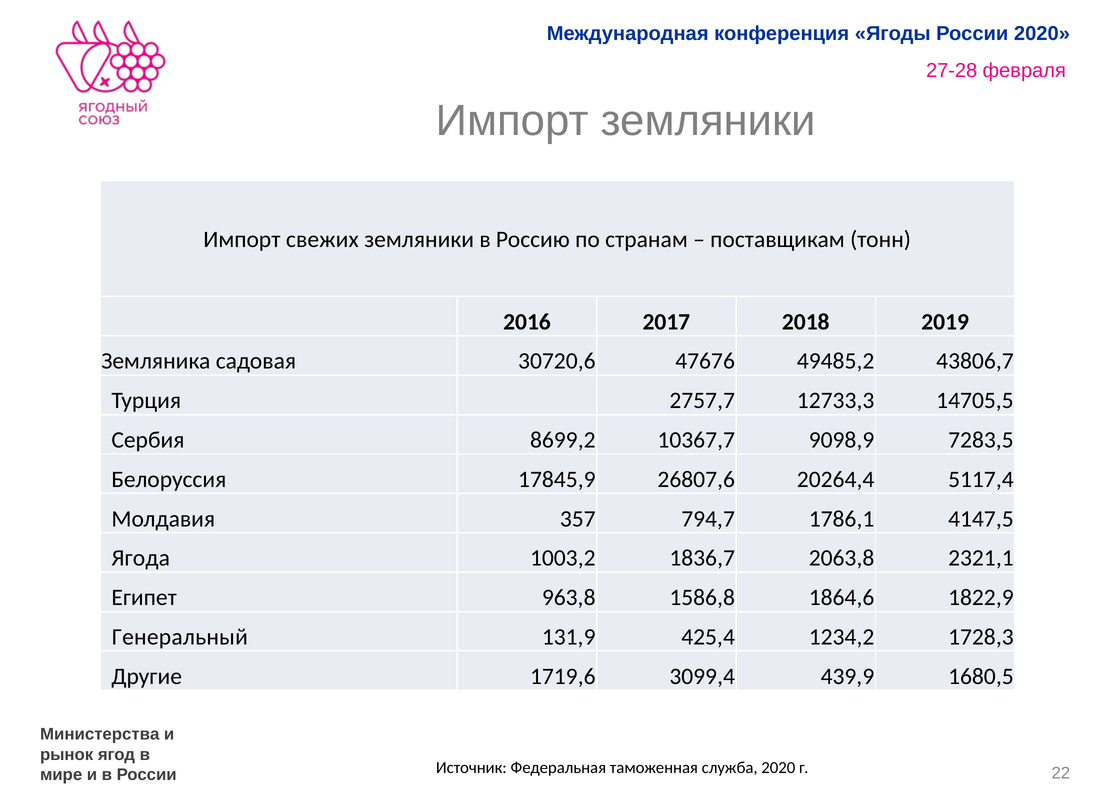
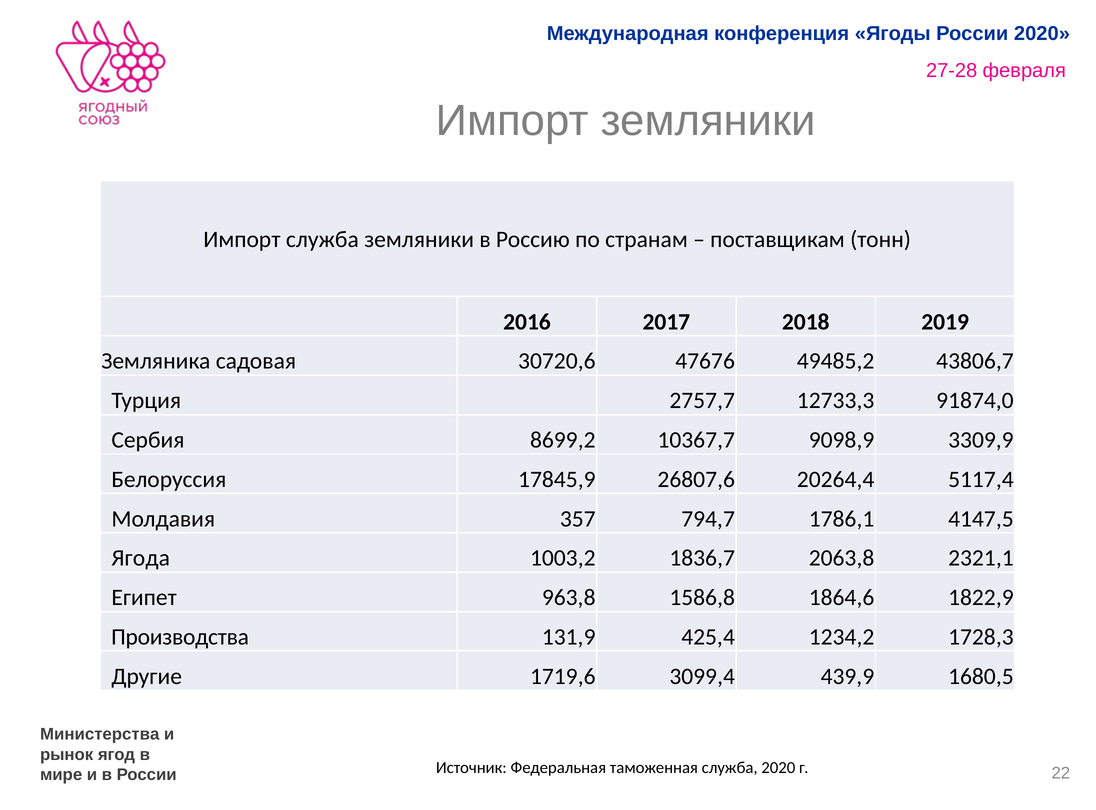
Импорт свежих: свежих -> служба (322, 239)
14705,5: 14705,5 -> 91874,0 (975, 401)
7283,5: 7283,5 -> 3309,9 (981, 440)
Генеральный: Генеральный -> Производства (180, 637)
